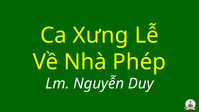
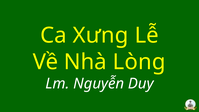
Phép: Phép -> Lòng (139, 62)
